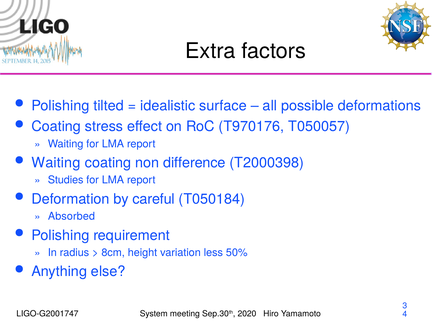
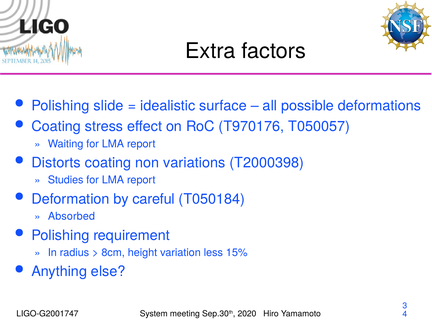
tilted: tilted -> slide (109, 106)
Waiting: Waiting -> Distorts (56, 163)
difference: difference -> variations (194, 163)
50%: 50% -> 15% (237, 253)
